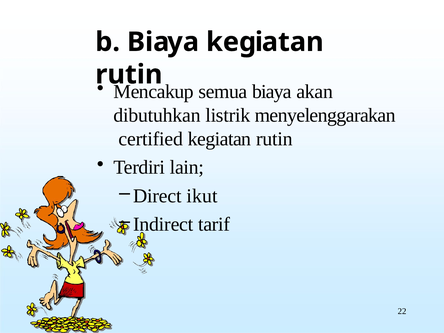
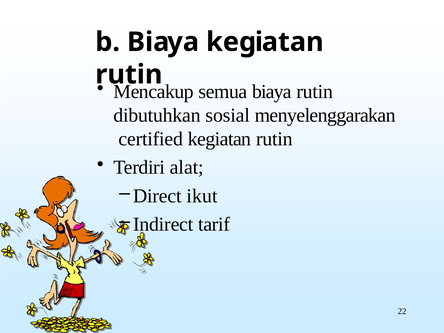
biaya akan: akan -> rutin (315, 92)
listrik: listrik -> sosial (228, 115)
lain: lain -> alat (187, 167)
